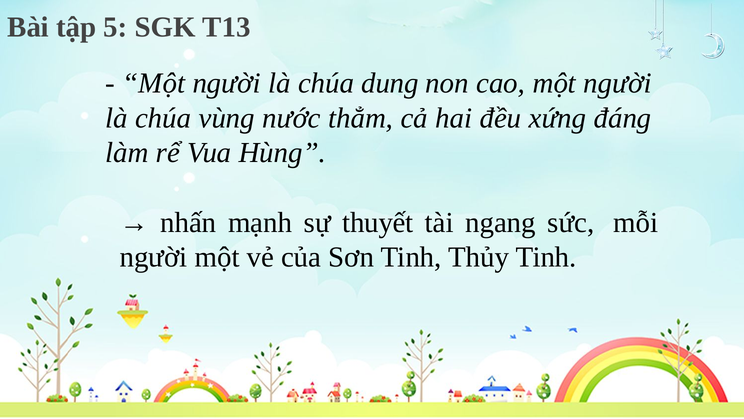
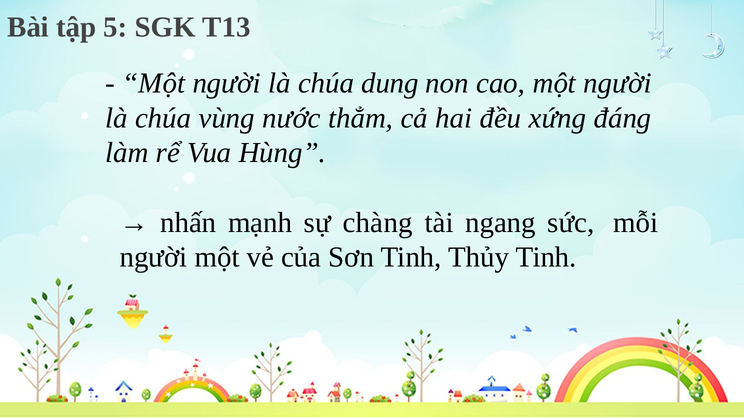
thuyết: thuyết -> chàng (378, 222)
